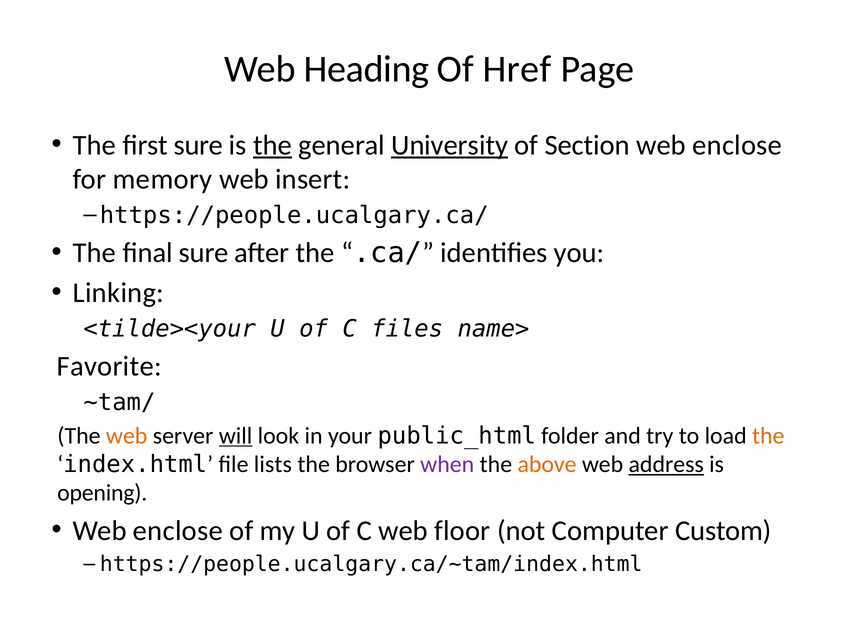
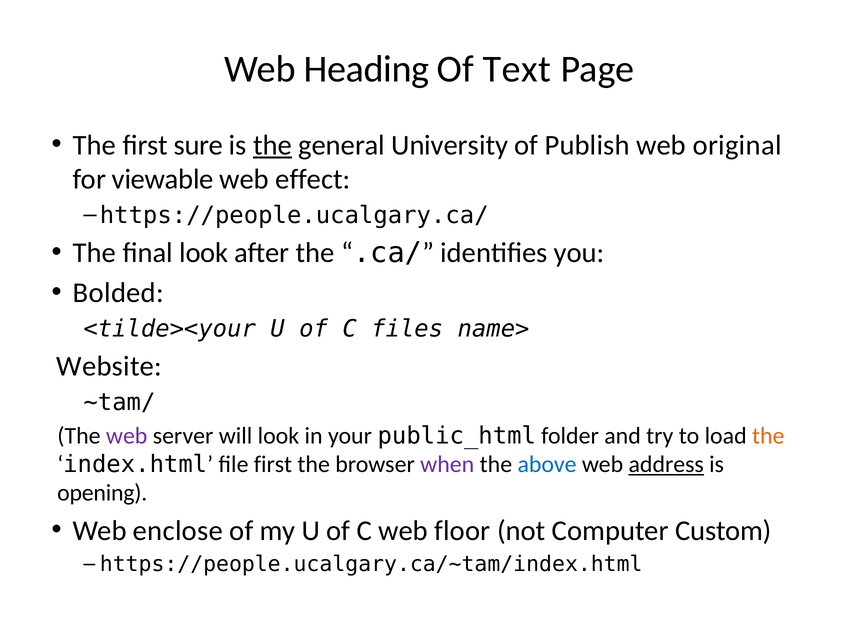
Href: Href -> Text (517, 69)
University underline: present -> none (450, 145)
Section: Section -> Publish (587, 145)
enclose: enclose -> original (737, 145)
memory: memory -> viewable (163, 180)
insert: insert -> effect (313, 180)
final sure: sure -> look (204, 253)
Linking: Linking -> Bolded (118, 293)
Favorite: Favorite -> Website (109, 367)
web colour: orange -> purple (127, 436)
will underline: present -> none (236, 436)
file lists: lists -> first (273, 465)
above colour: orange -> blue (547, 465)
